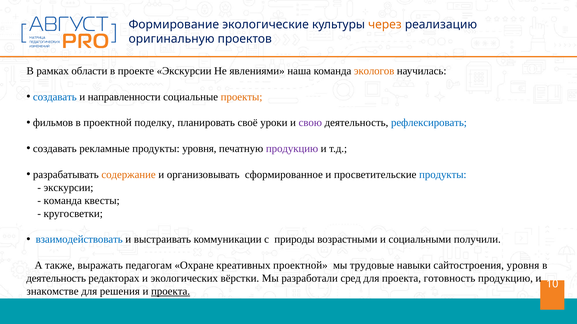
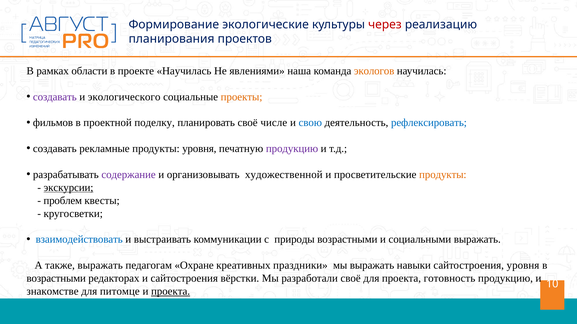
через colour: orange -> red (385, 25)
оригинальную: оригинальную -> планирования (172, 39)
проекте Экскурсии: Экскурсии -> Научилась (184, 71)
создавать colour: blue -> purple (55, 97)
направленности: направленности -> экологического (124, 97)
уроки: уроки -> числе (274, 123)
свою colour: purple -> blue (310, 123)
содержание colour: orange -> purple (129, 175)
сформированное: сформированное -> художественной (284, 175)
продукты colour: blue -> orange (443, 175)
экскурсии underline: none -> present (69, 188)
команда: команда -> проблем (63, 201)
социальными получили: получили -> выражать (477, 240)
креативных проектной: проектной -> праздники (300, 266)
мы трудовые: трудовые -> выражать (372, 266)
деятельность: деятельность -> возрастными (56, 279)
и экологических: экологических -> сайтостроения (184, 279)
разработали сред: сред -> своё (351, 279)
решения: решения -> питомце (120, 292)
